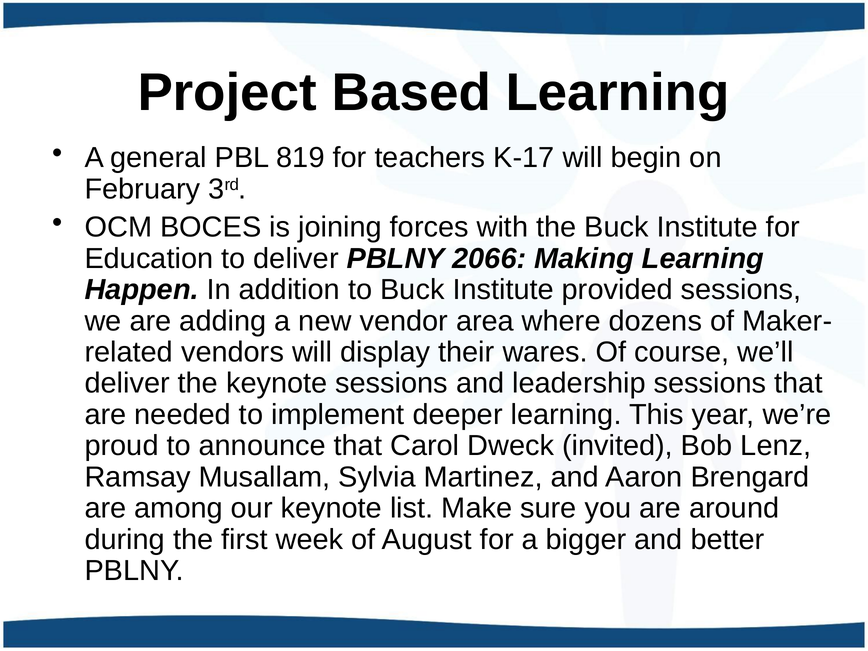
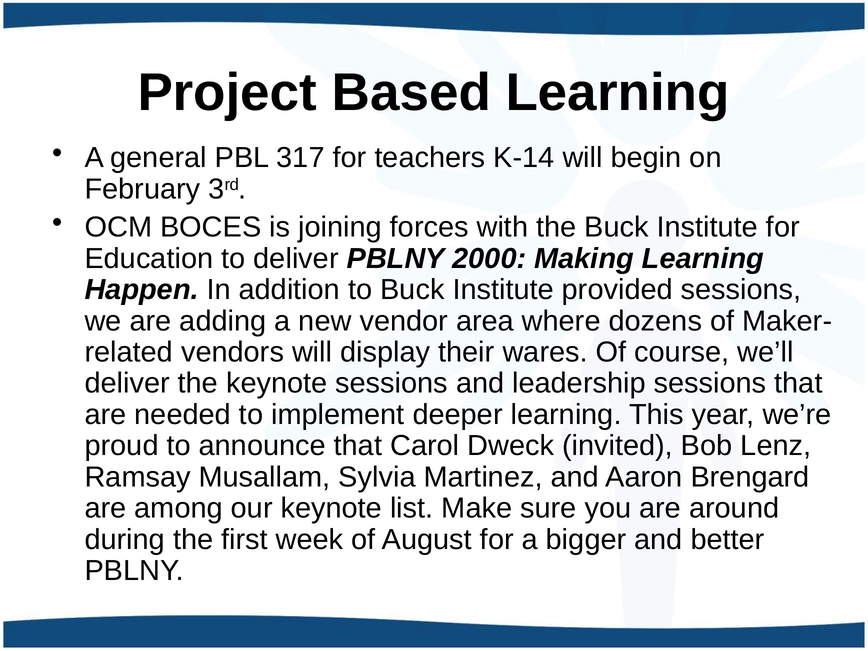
819: 819 -> 317 (301, 158)
K-17: K-17 -> K-14 (524, 158)
2066: 2066 -> 2000 (489, 259)
